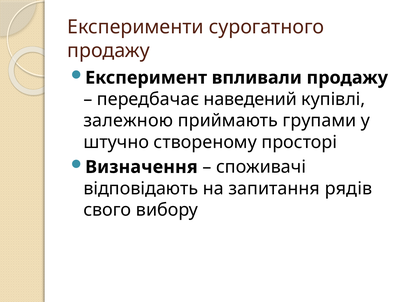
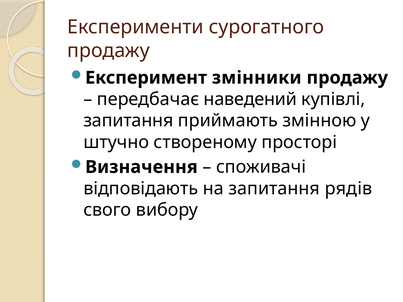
впливали: впливали -> змінники (257, 78)
залежною: залежною -> запитання (128, 121)
групами: групами -> змінною (319, 121)
